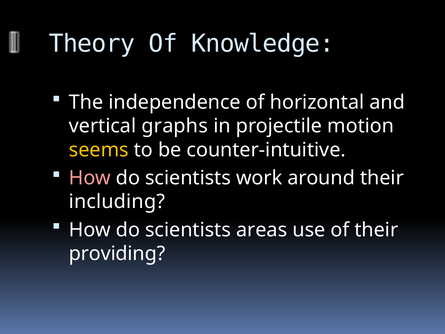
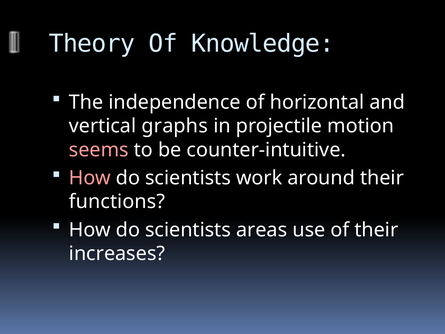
seems colour: yellow -> pink (99, 150)
including: including -> functions (117, 202)
providing: providing -> increases (117, 253)
